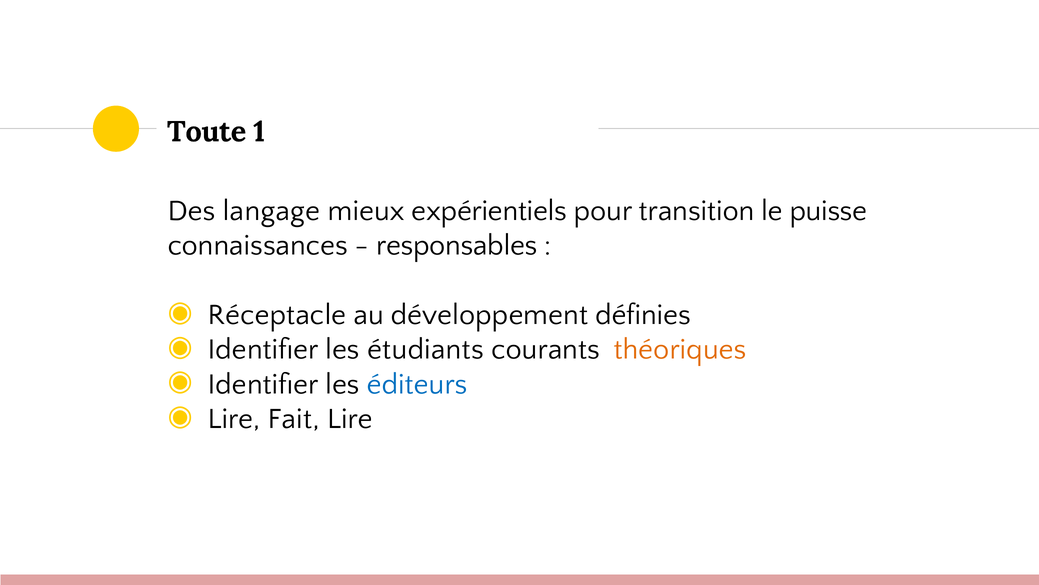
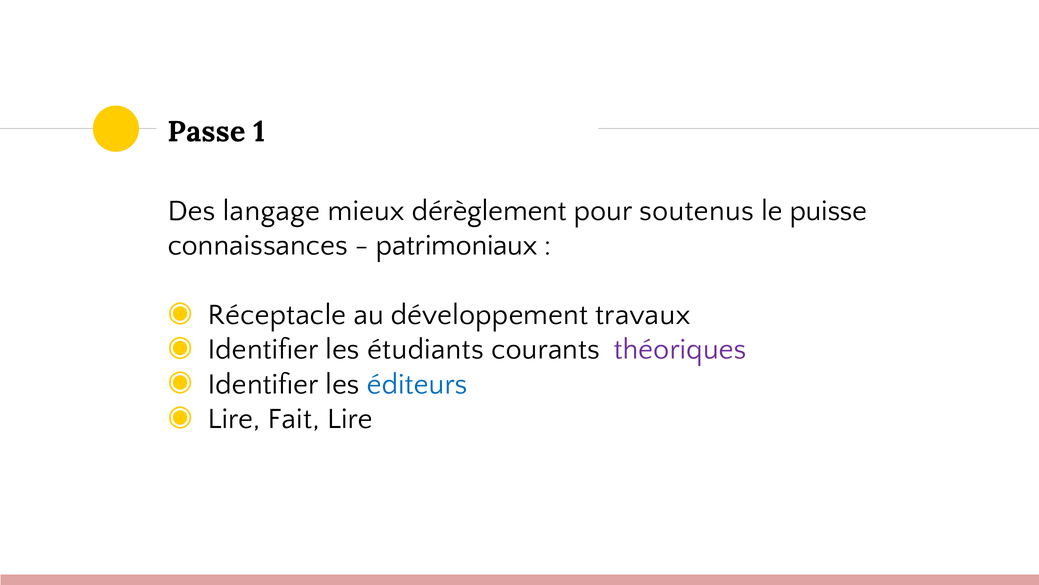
Toute: Toute -> Passe (206, 132)
expérientiels: expérientiels -> dérèglement (489, 210)
transition: transition -> soutenus (697, 210)
responsables: responsables -> patrimoniaux (457, 245)
définies: définies -> travaux (643, 314)
théoriques colour: orange -> purple (680, 349)
